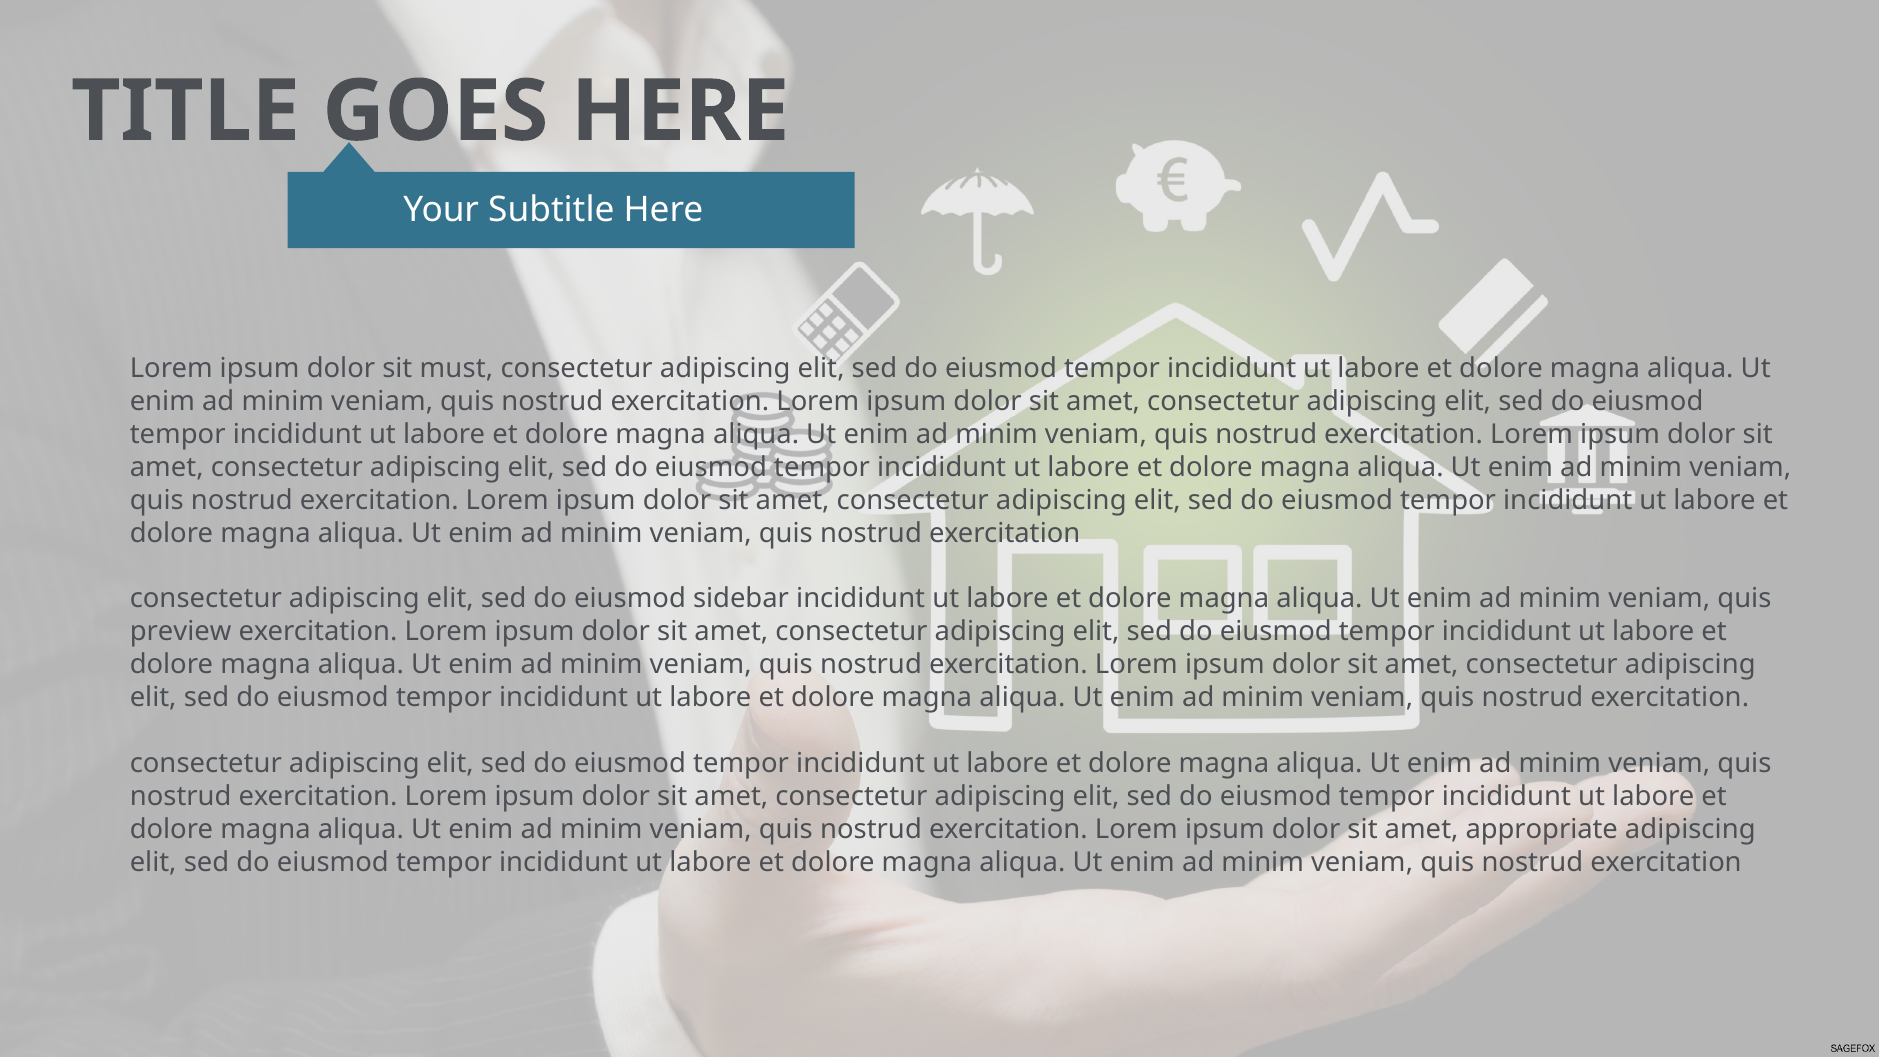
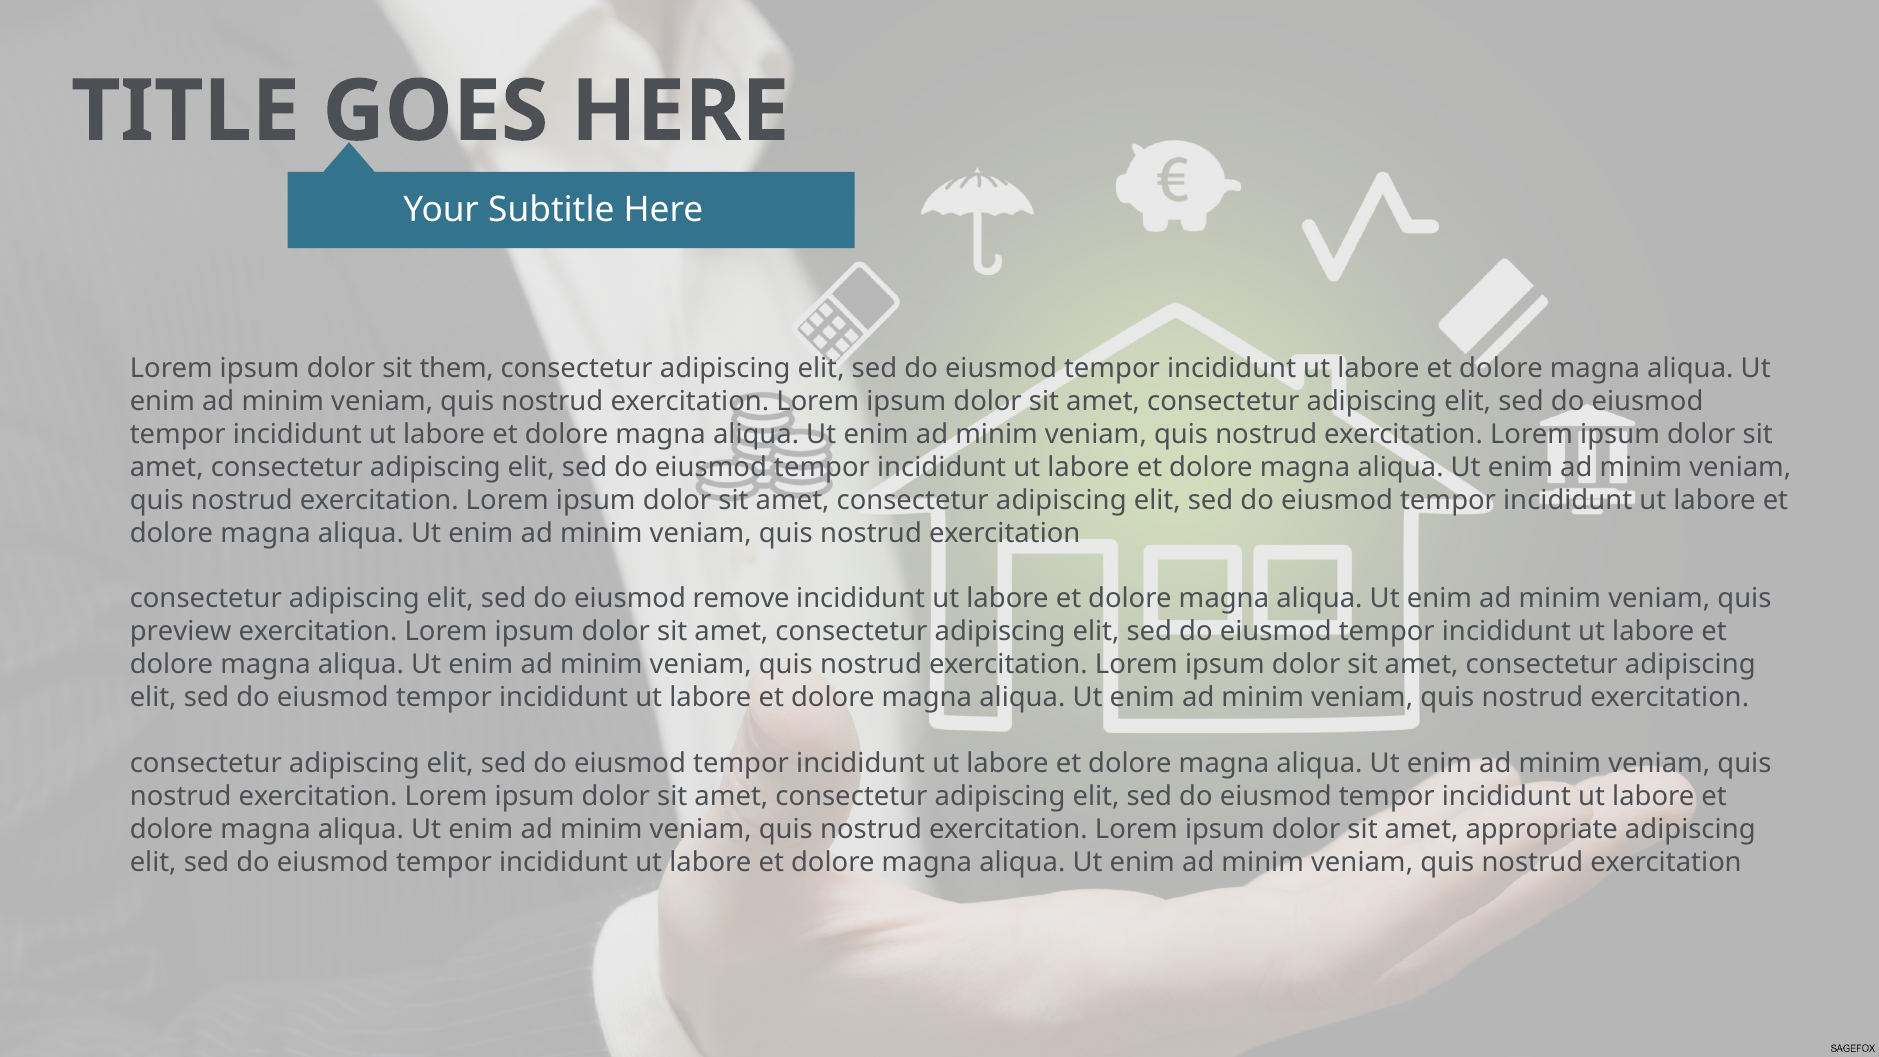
must: must -> them (457, 369)
sidebar: sidebar -> remove (741, 599)
